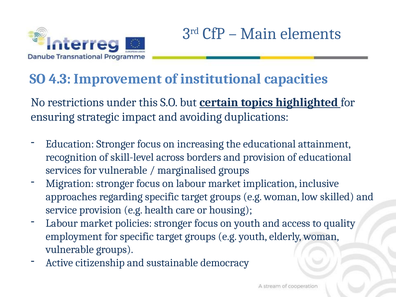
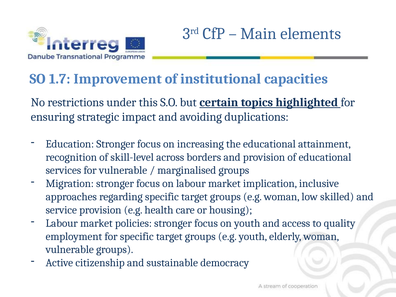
4.3: 4.3 -> 1.7 (60, 79)
